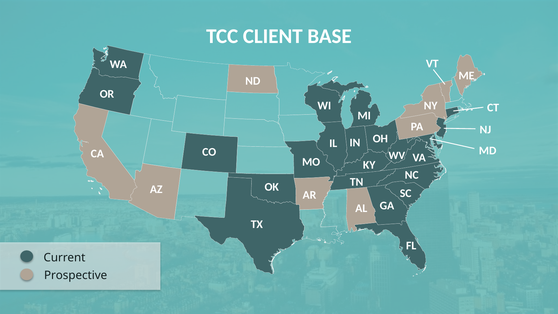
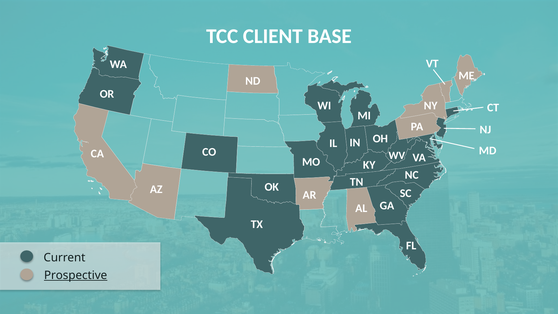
Prospective underline: none -> present (76, 275)
